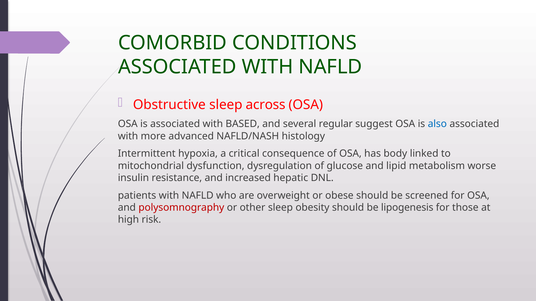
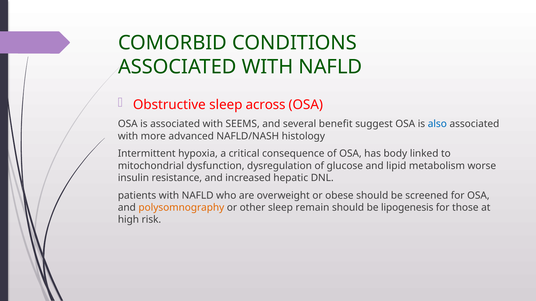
BASED: BASED -> SEEMS (243, 124)
regular: regular -> benefit (336, 124)
polysomnography colour: red -> orange (181, 208)
obesity: obesity -> remain (312, 208)
